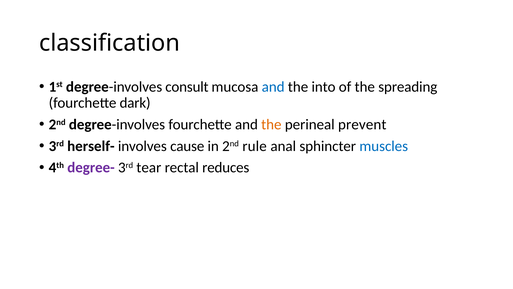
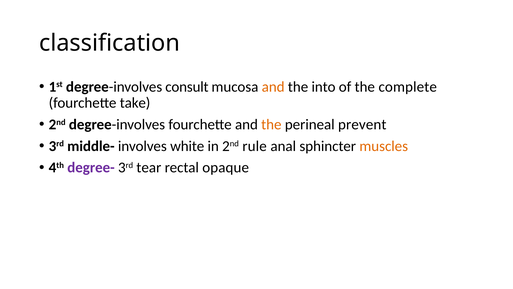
and colour: blue -> orange (273, 87)
spreading: spreading -> complete (408, 87)
dark: dark -> take (135, 103)
herself-: herself- -> middle- (91, 146)
cause: cause -> white (187, 146)
muscles colour: blue -> orange (384, 146)
reduces: reduces -> opaque (226, 167)
